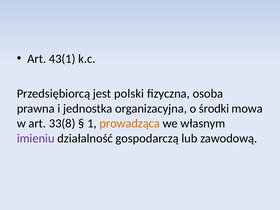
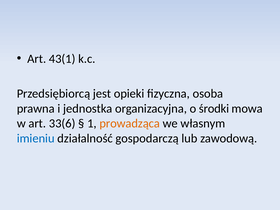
polski: polski -> opieki (129, 94)
33(8: 33(8 -> 33(6 (62, 123)
imieniu colour: purple -> blue (36, 138)
